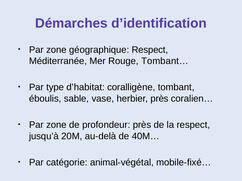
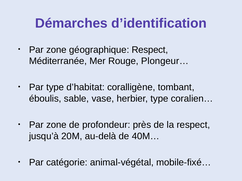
Tombant…: Tombant… -> Plongeur… (165, 61)
herbier près: près -> type (159, 99)
